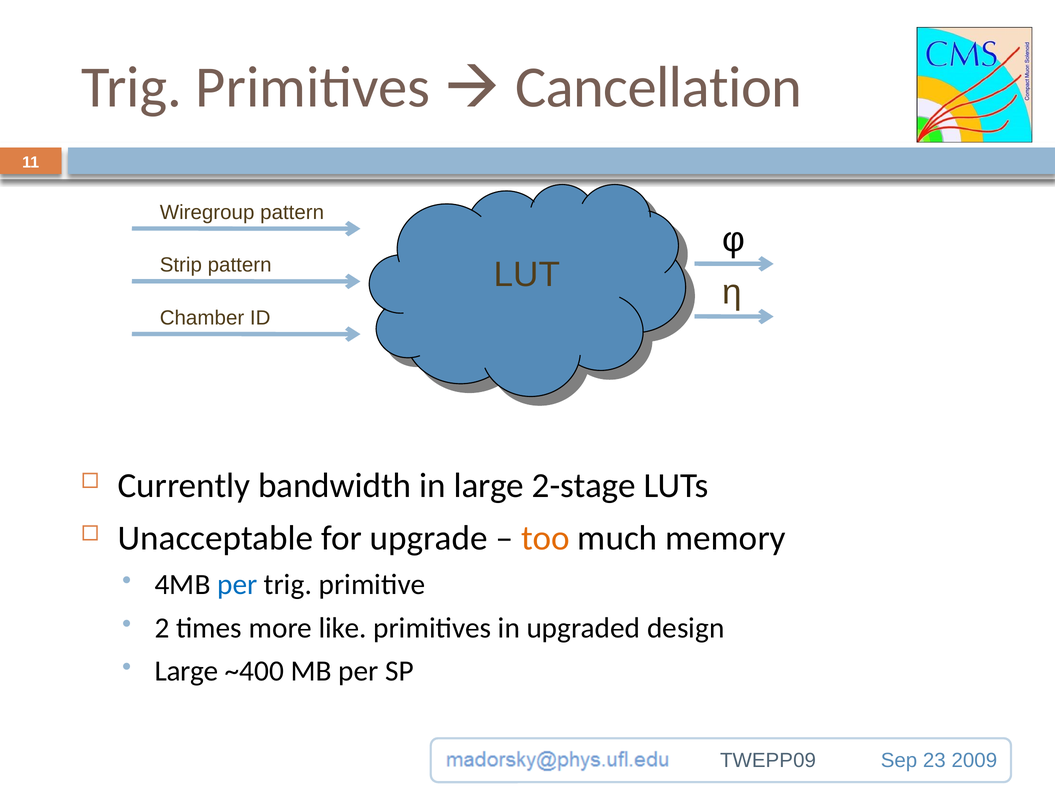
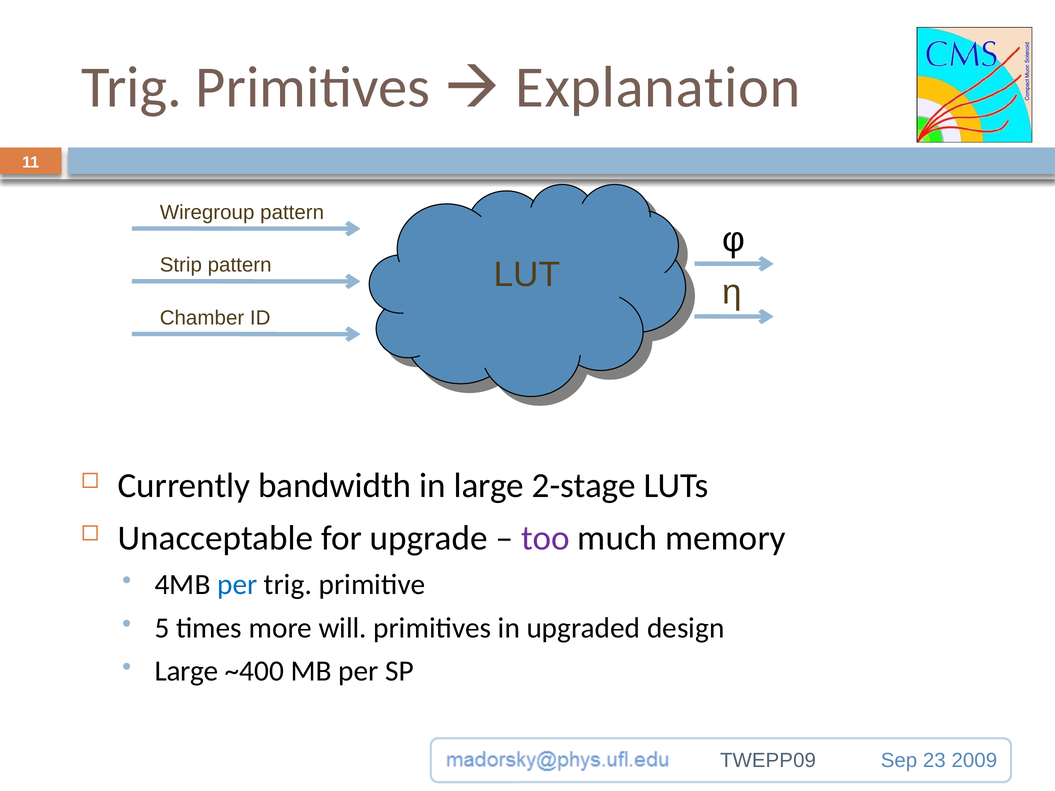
Cancellation: Cancellation -> Explanation (658, 88)
too colour: orange -> purple (545, 538)
2: 2 -> 5 (162, 628)
like: like -> will (343, 628)
